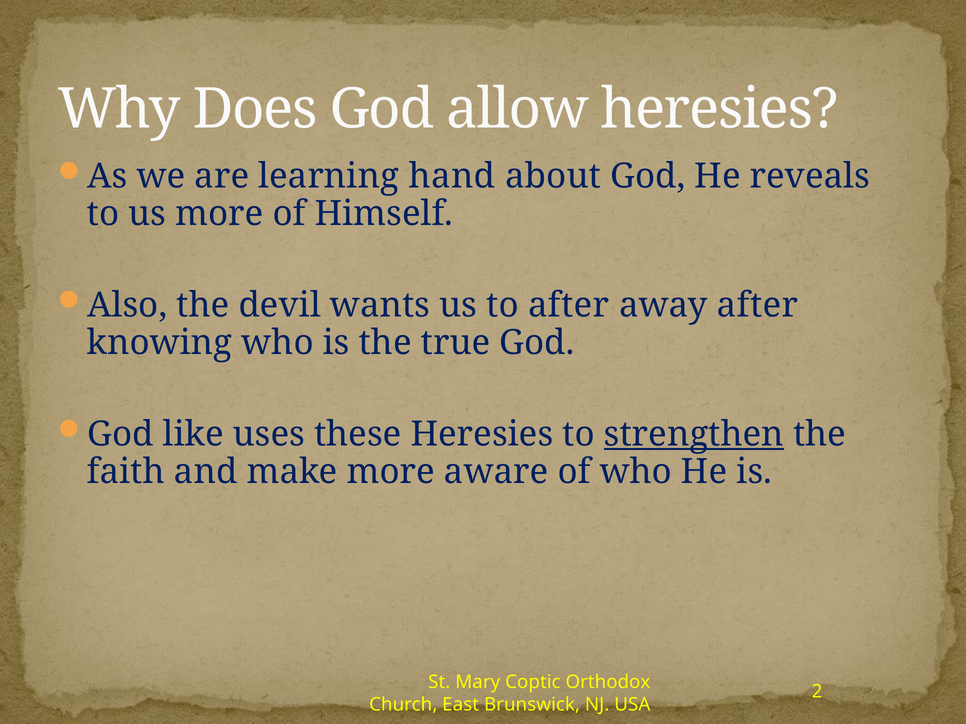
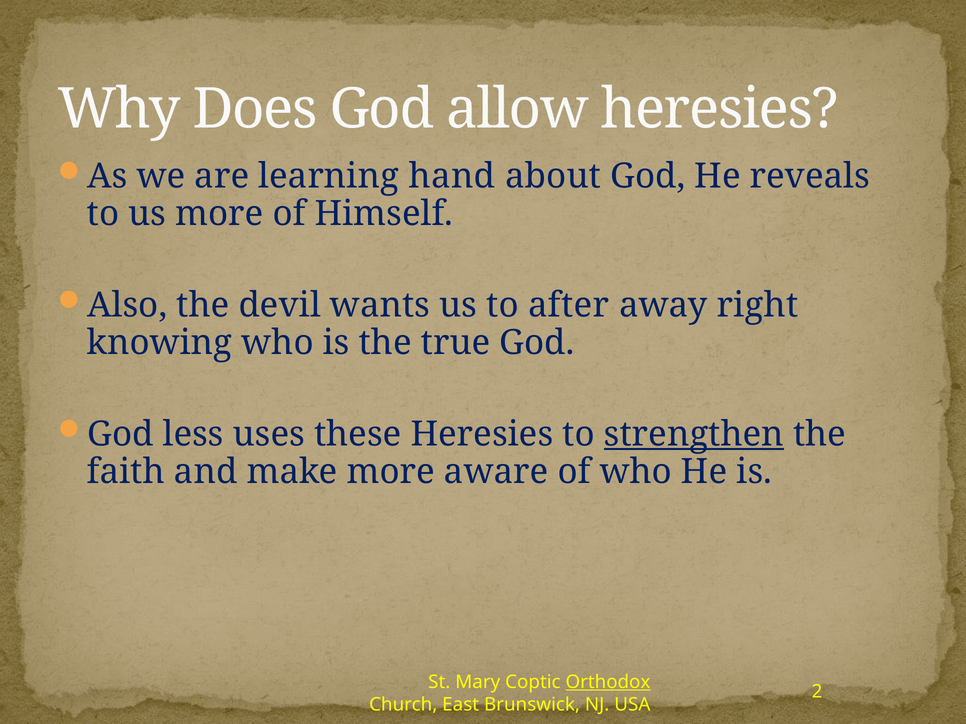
away after: after -> right (758, 305)
like: like -> less (193, 434)
Orthodox underline: none -> present (608, 682)
